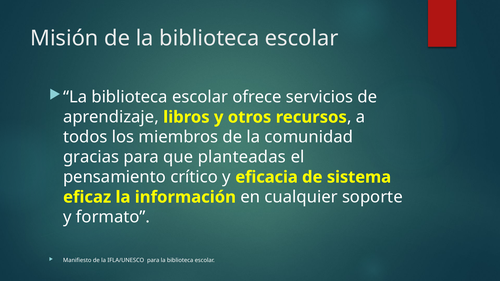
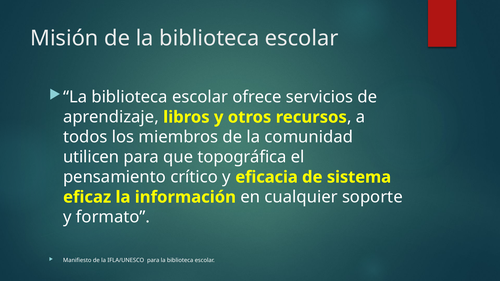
gracias: gracias -> utilicen (91, 157)
planteadas: planteadas -> topográfica (242, 157)
